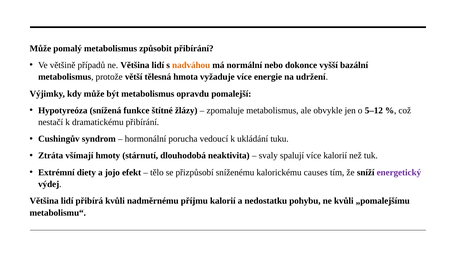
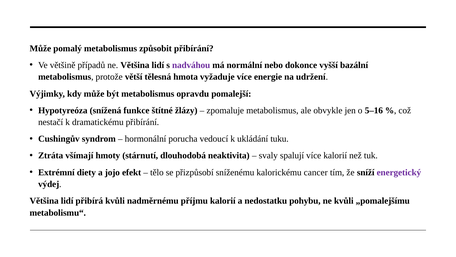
nadváhou colour: orange -> purple (191, 65)
5–12: 5–12 -> 5–16 (374, 110)
causes: causes -> cancer (316, 172)
